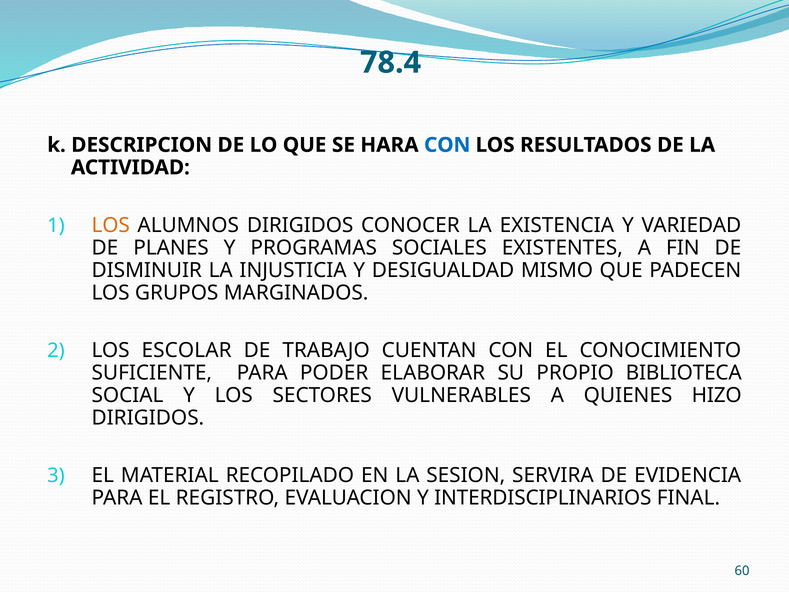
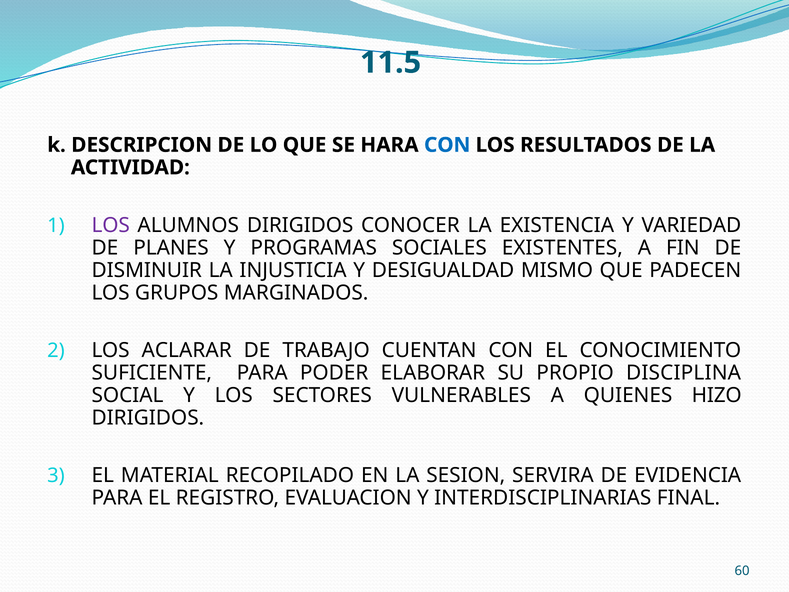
78.4: 78.4 -> 11.5 (391, 63)
LOS colour: orange -> purple (111, 225)
ESCOLAR: ESCOLAR -> ACLARAR (187, 350)
BIBLIOTECA: BIBLIOTECA -> DISCIPLINA (684, 373)
INTERDISCIPLINARIOS: INTERDISCIPLINARIOS -> INTERDISCIPLINARIAS (543, 498)
